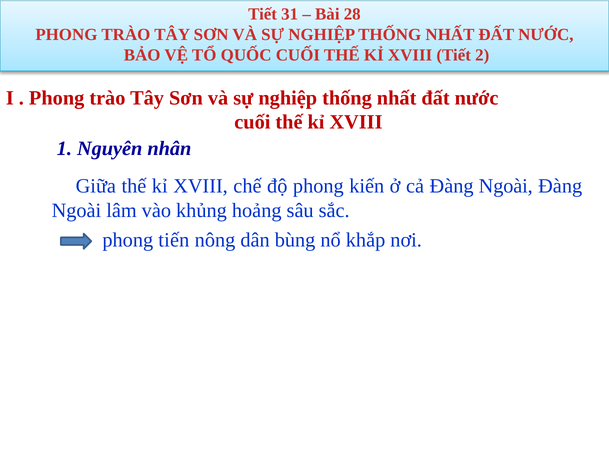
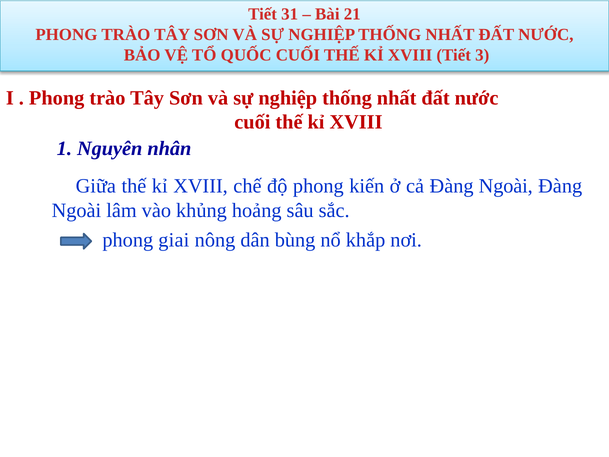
28: 28 -> 21 (352, 14)
2: 2 -> 3 (482, 55)
tiến: tiến -> giai (174, 240)
